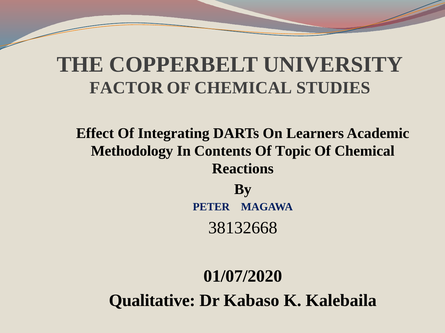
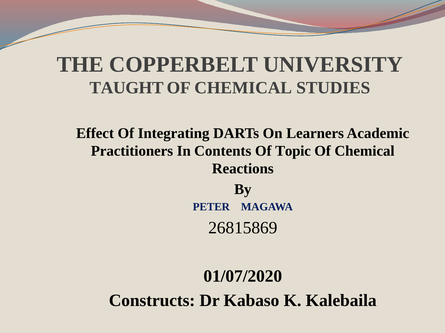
FACTOR: FACTOR -> TAUGHT (126, 88)
Methodology: Methodology -> Practitioners (132, 151)
38132668: 38132668 -> 26815869 (243, 228)
Qualitative: Qualitative -> Constructs (152, 301)
